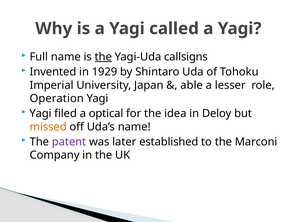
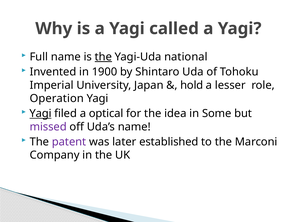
callsigns: callsigns -> national (186, 57)
1929: 1929 -> 1900 (105, 72)
able: able -> hold (192, 85)
Yagi underline: none -> present (41, 114)
Deloy: Deloy -> Some (217, 114)
missed colour: orange -> purple (48, 127)
